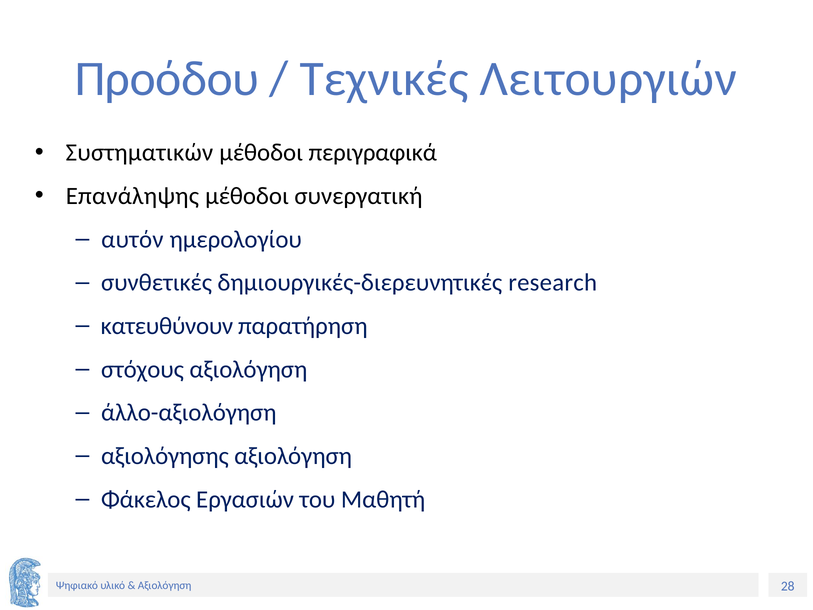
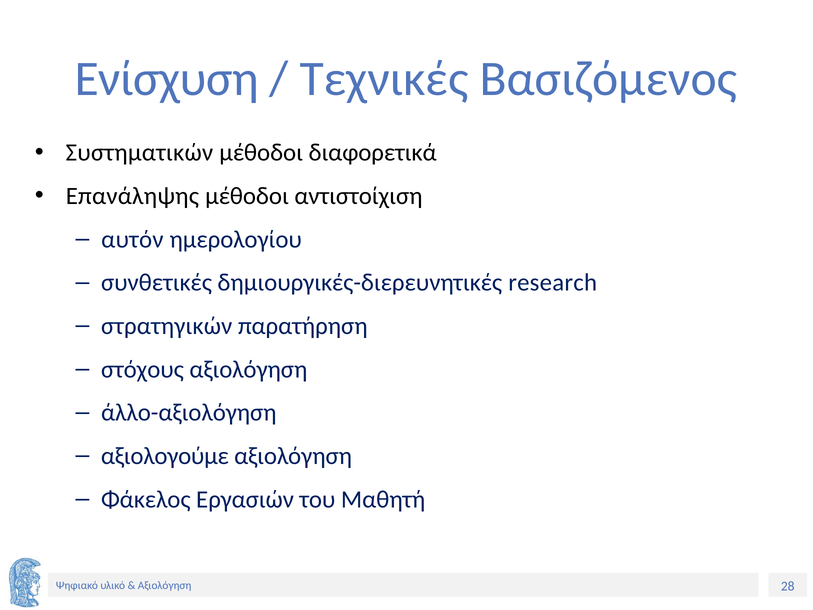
Προόδου: Προόδου -> Ενίσχυση (167, 79)
Λειτουργιών: Λειτουργιών -> Βασιζόμενος (608, 79)
περιγραφικά: περιγραφικά -> διαφορετικά (373, 153)
συνεργατική: συνεργατική -> αντιστοίχιση (358, 196)
κατευθύνουν: κατευθύνουν -> στρατηγικών (167, 326)
αξιολόγησης: αξιολόγησης -> αξιολογούμε (165, 456)
